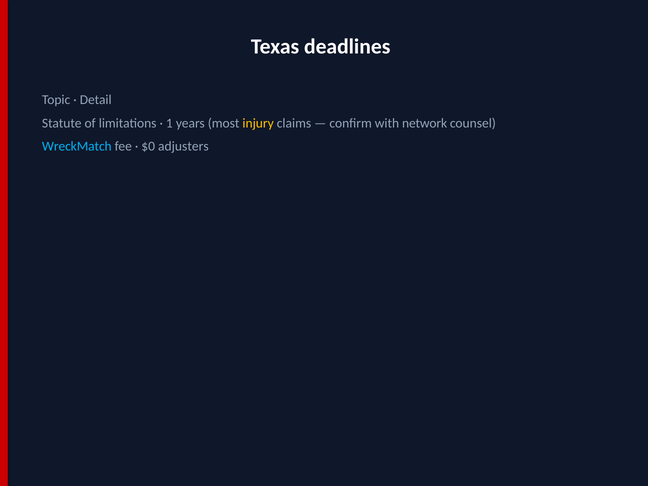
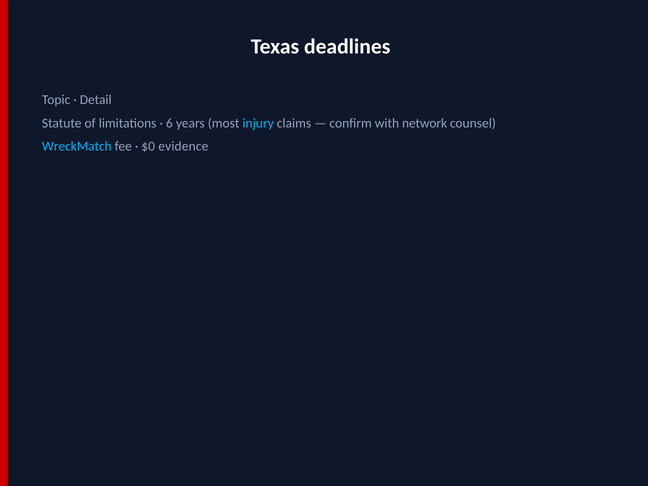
1: 1 -> 6 (169, 123)
injury colour: yellow -> light blue (258, 123)
adjusters: adjusters -> evidence (183, 146)
